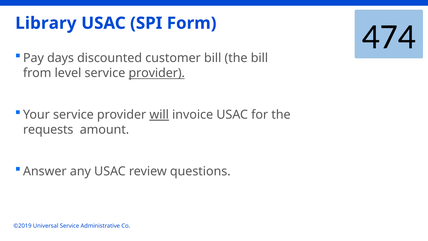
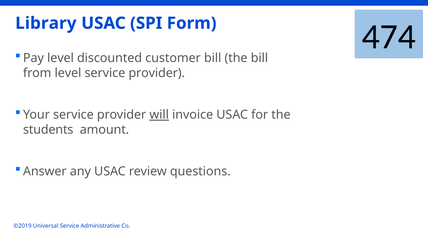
Pay days: days -> level (61, 58)
provider underline: present -> none (157, 73)
requests: requests -> students (48, 130)
